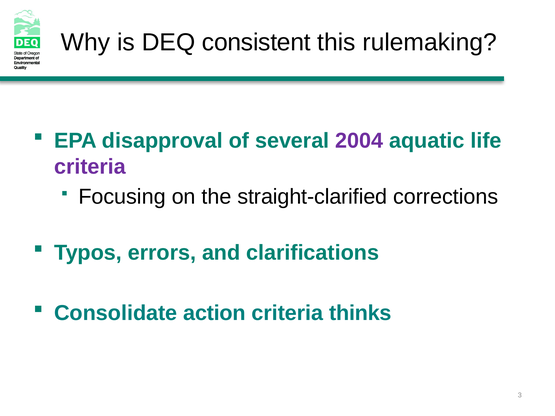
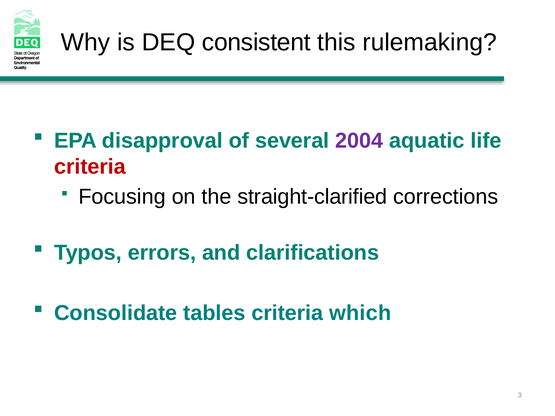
criteria colour: purple -> red (90, 167)
action: action -> tables (214, 313)
thinks: thinks -> which (360, 313)
